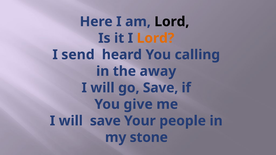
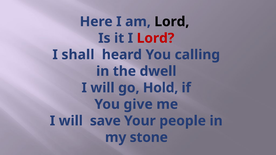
Lord colour: orange -> red (156, 38)
send: send -> shall (78, 55)
away: away -> dwell (158, 71)
go Save: Save -> Hold (161, 88)
